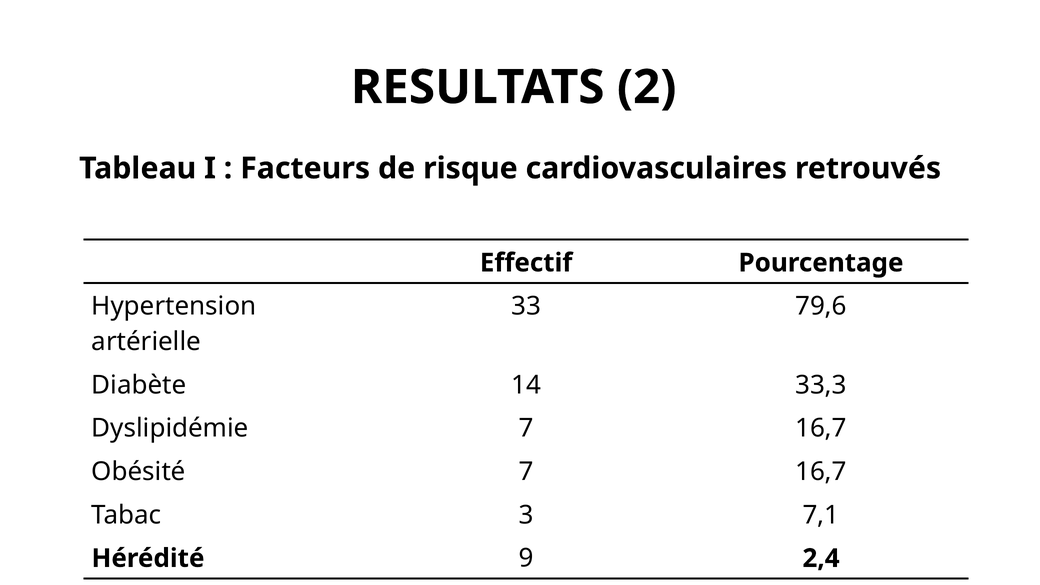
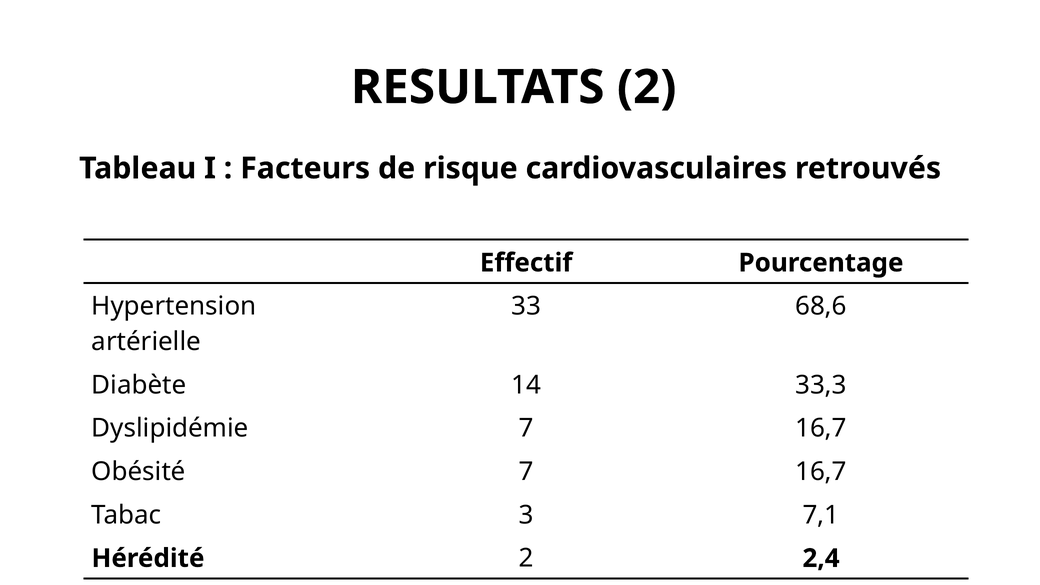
79,6: 79,6 -> 68,6 (821, 306)
Hérédité 9: 9 -> 2 (526, 558)
